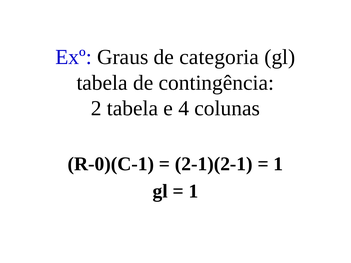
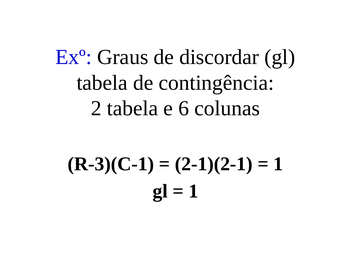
categoria: categoria -> discordar (219, 57)
4: 4 -> 6 (184, 108)
R-0)(C-1: R-0)(C-1 -> R-3)(C-1 (111, 164)
